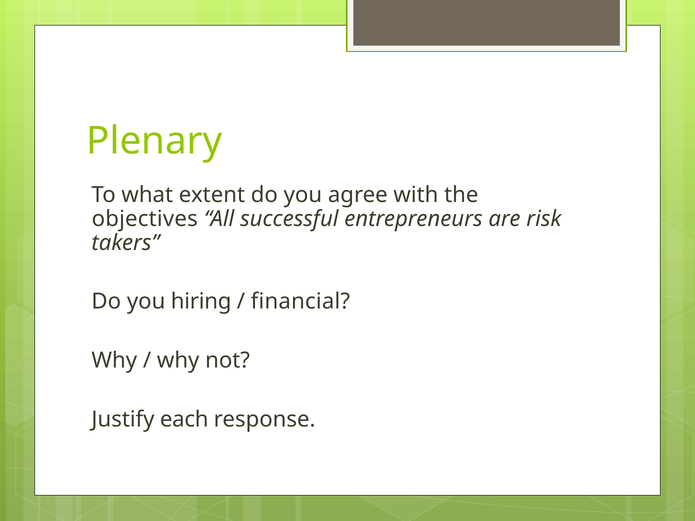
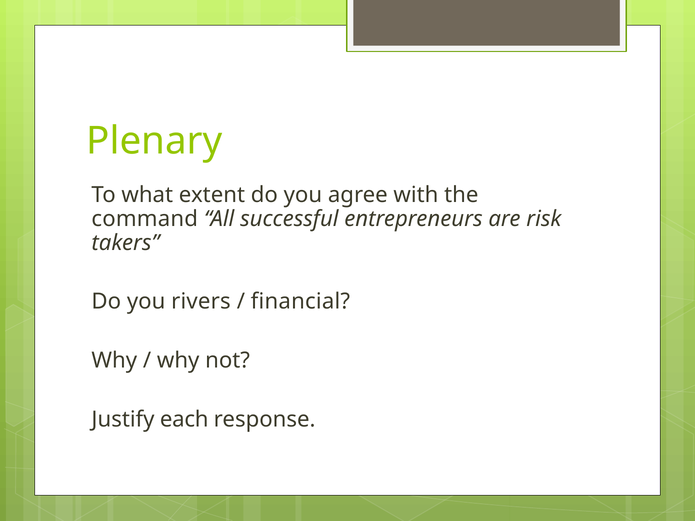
objectives: objectives -> command (145, 219)
hiring: hiring -> rivers (201, 302)
